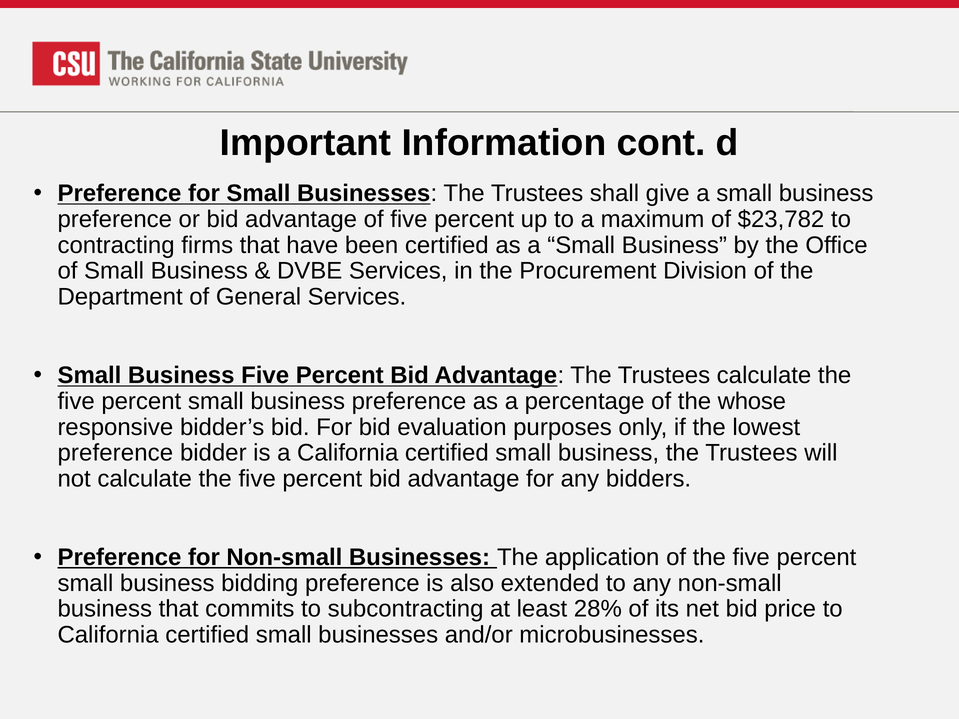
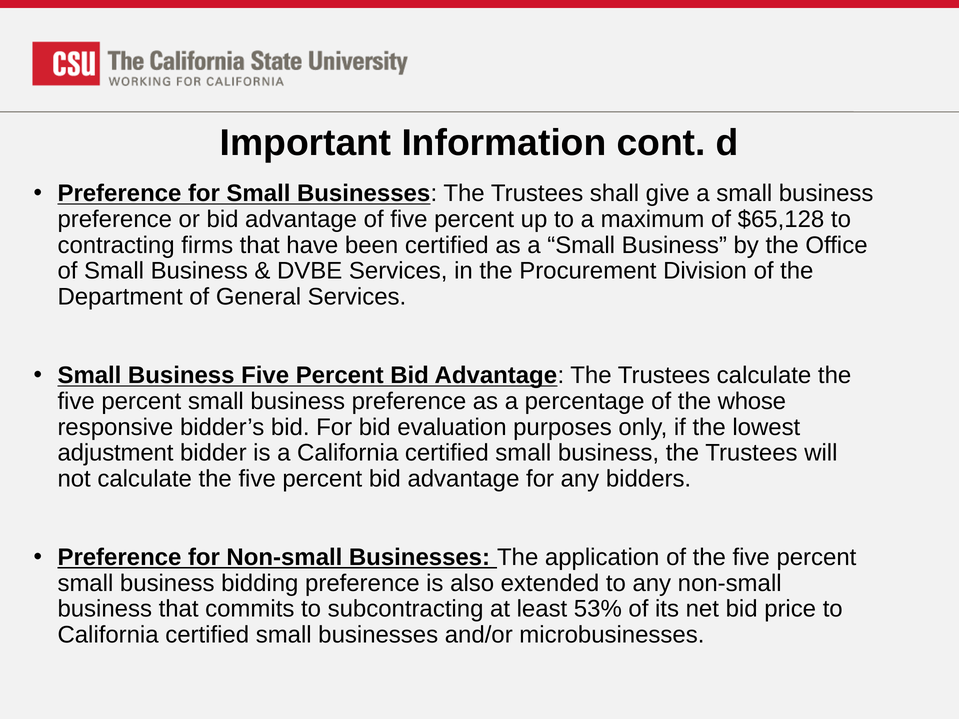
$23,782: $23,782 -> $65,128 (781, 219)
preference: preference -> adjustment (115, 453)
28%: 28% -> 53% (598, 609)
